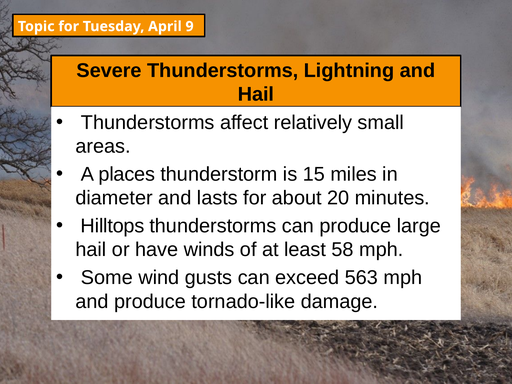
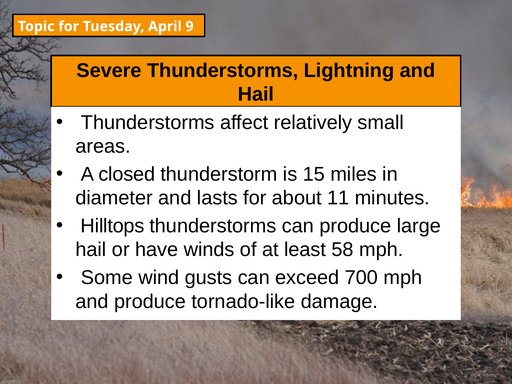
places: places -> closed (127, 174)
20: 20 -> 11 (338, 198)
563: 563 -> 700 (361, 278)
